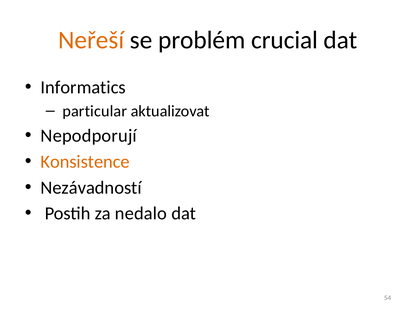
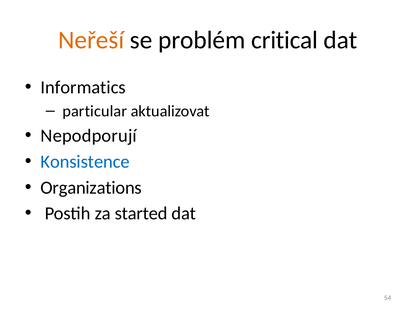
crucial: crucial -> critical (285, 40)
Konsistence colour: orange -> blue (85, 162)
Nezávadností: Nezávadností -> Organizations (91, 188)
nedalo: nedalo -> started (141, 214)
